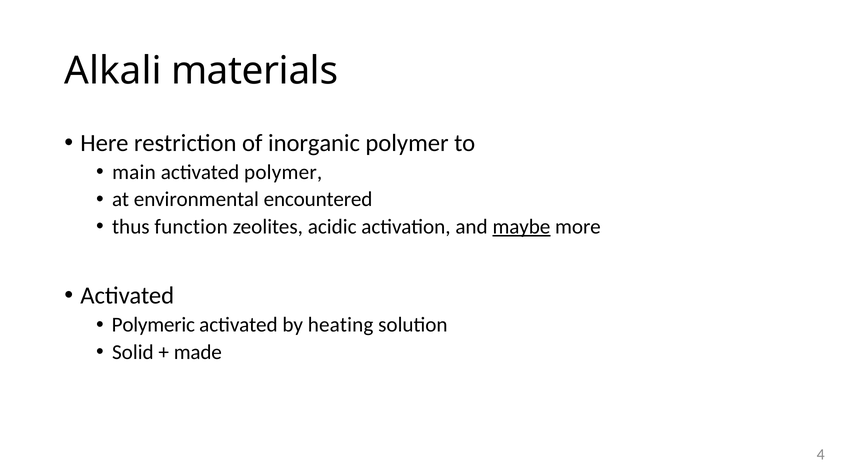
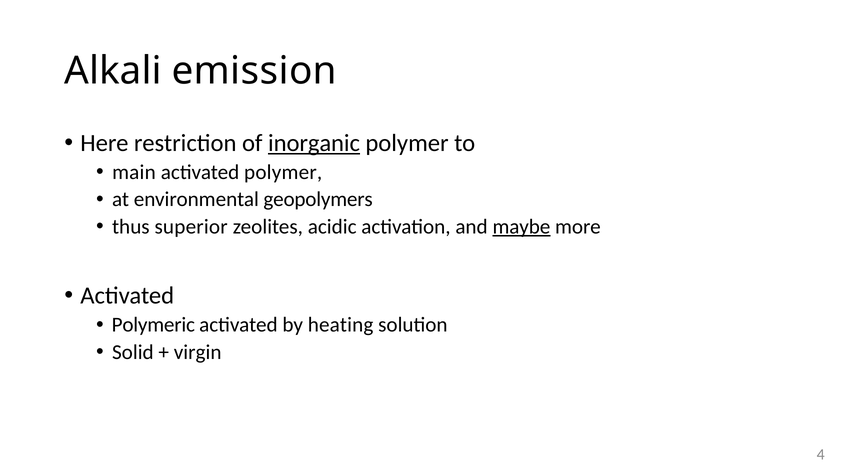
materials: materials -> emission (254, 71)
inorganic underline: none -> present (314, 143)
encountered: encountered -> geopolymers (318, 199)
function: function -> superior (191, 227)
made: made -> virgin (198, 352)
